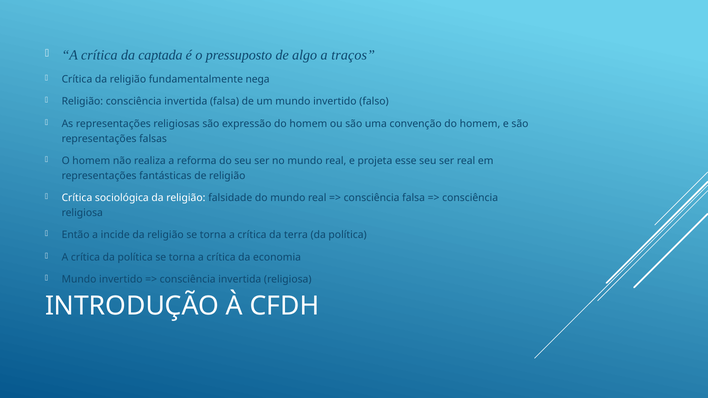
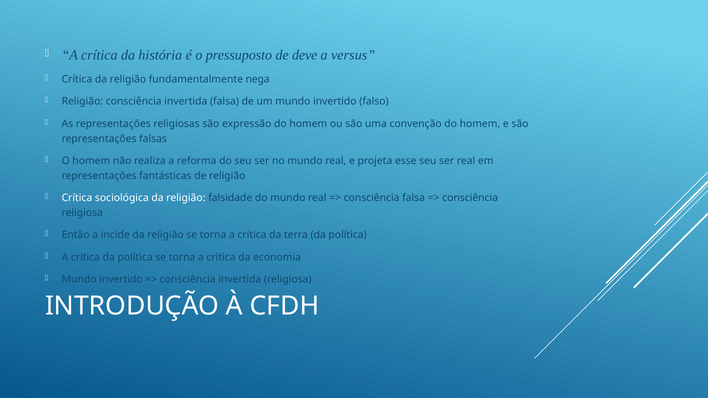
captada: captada -> história (160, 55)
algo: algo -> deve (305, 55)
traços: traços -> versus (353, 55)
